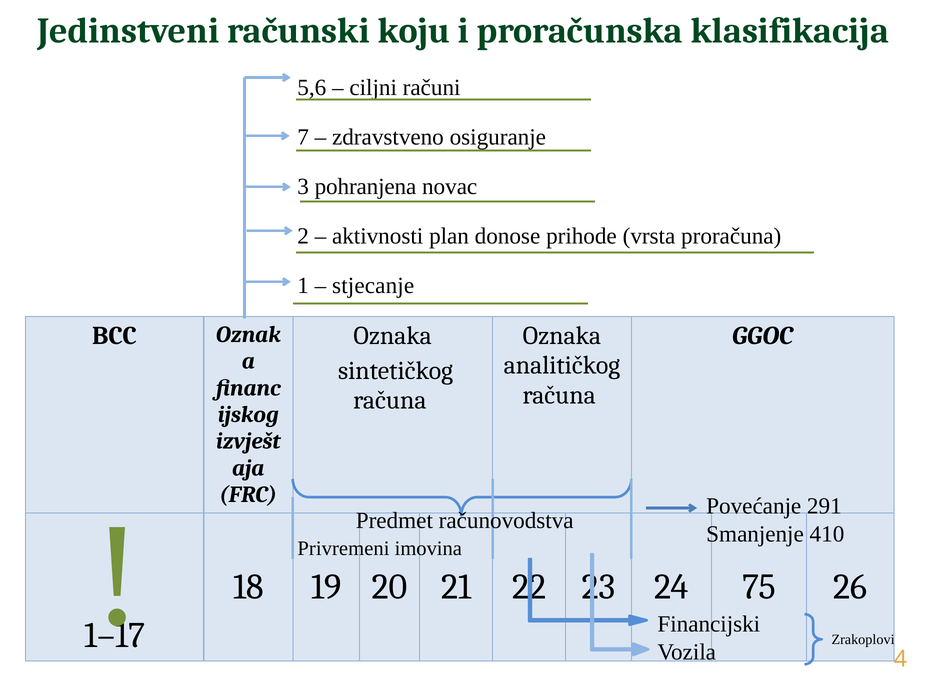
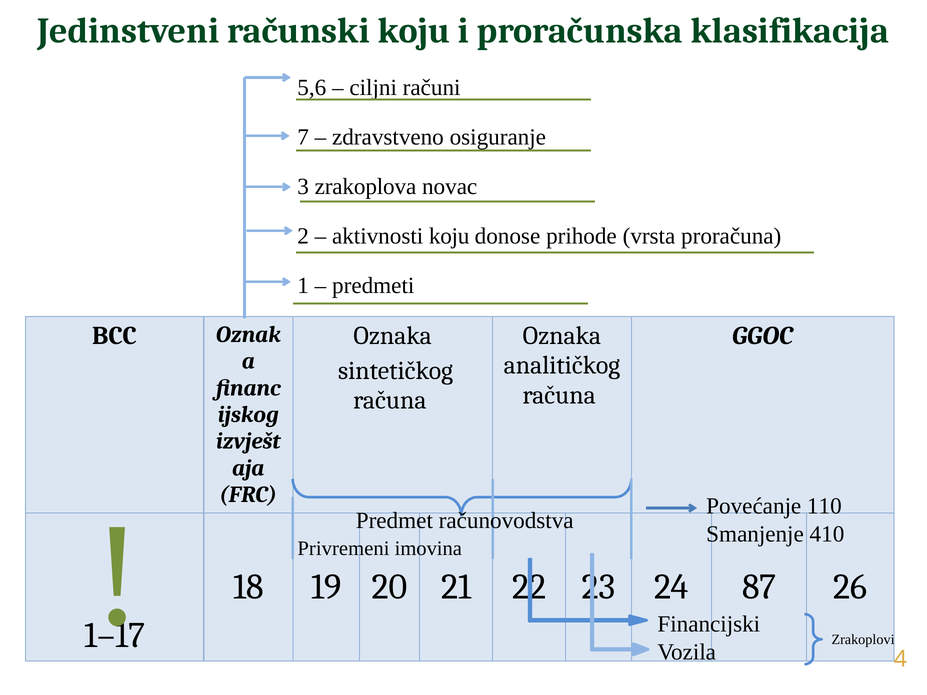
pohranjena: pohranjena -> zrakoplova (365, 187)
aktivnosti plan: plan -> koju (449, 236)
stjecanje: stjecanje -> predmeti (373, 286)
291: 291 -> 110 (824, 506)
75: 75 -> 87 (759, 587)
